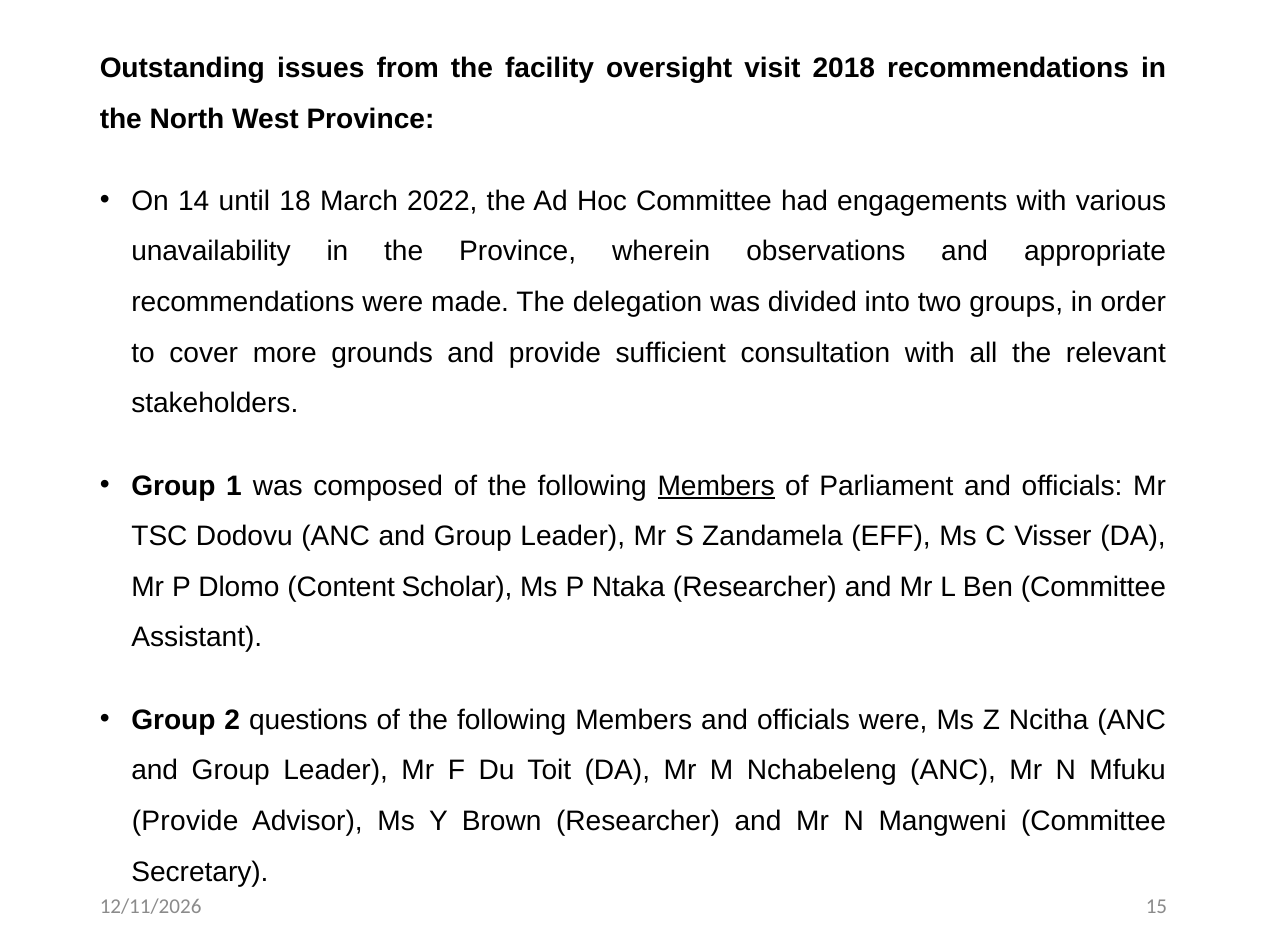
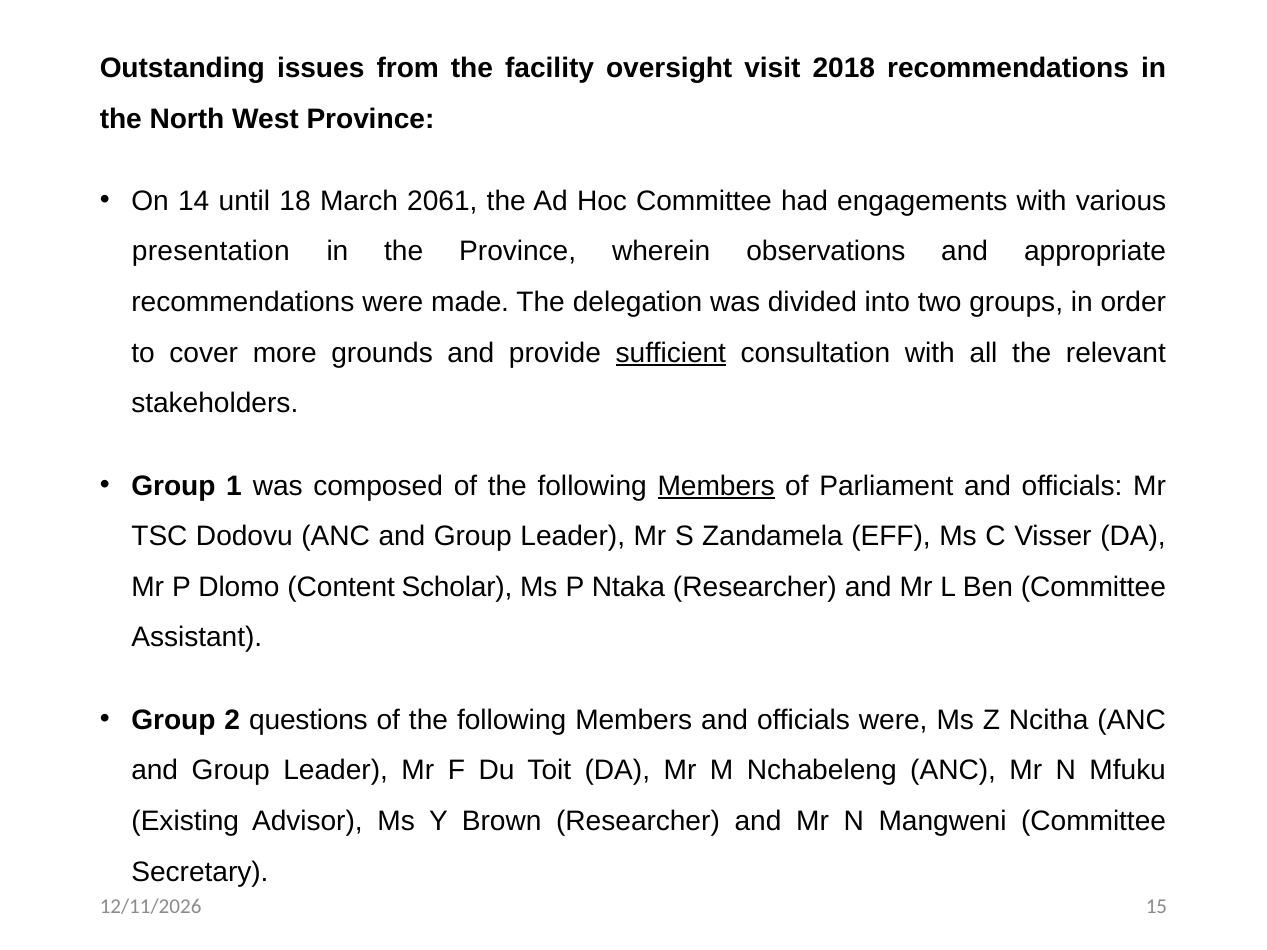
2022: 2022 -> 2061 (442, 201)
unavailability: unavailability -> presentation (211, 252)
sufficient underline: none -> present (671, 353)
Provide: Provide -> Existing (185, 821)
